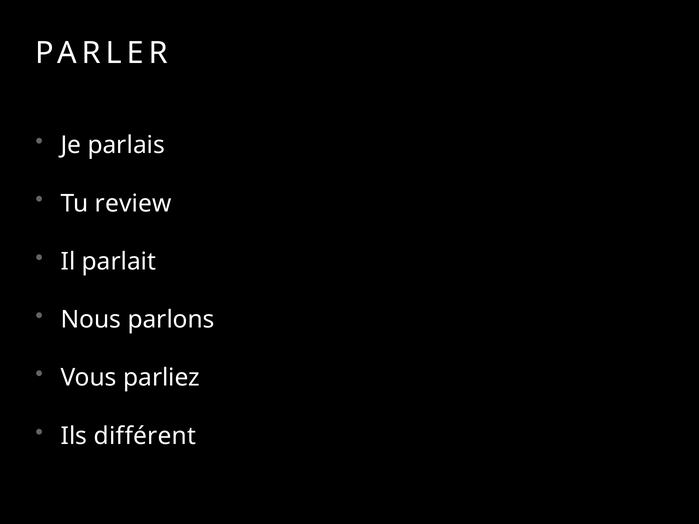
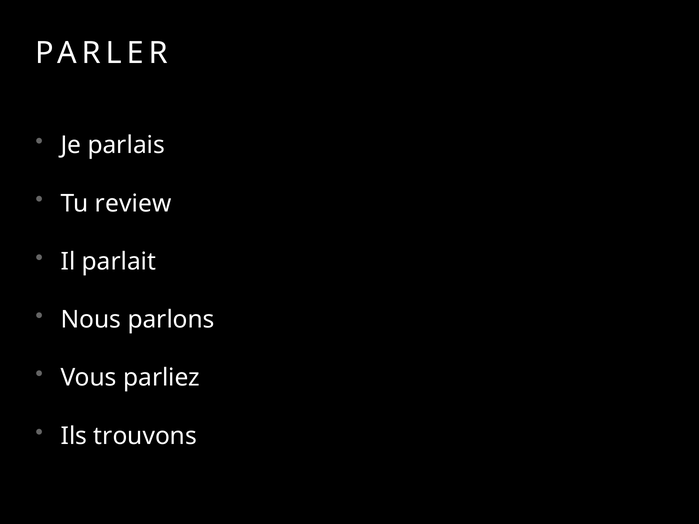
différent: différent -> trouvons (145, 436)
